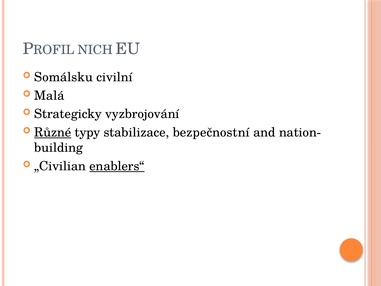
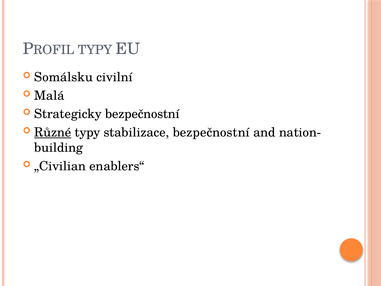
NICH: NICH -> TYPY (95, 50)
Strategicky vyzbrojování: vyzbrojování -> bezpečnostní (142, 114)
enablers“ underline: present -> none (117, 166)
